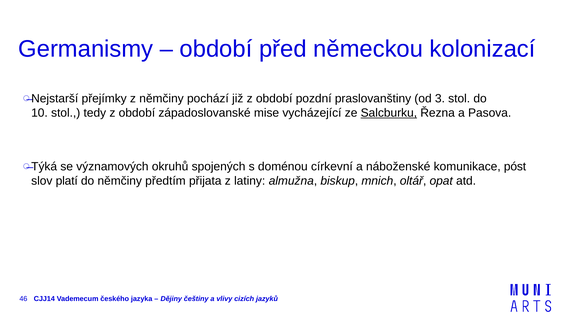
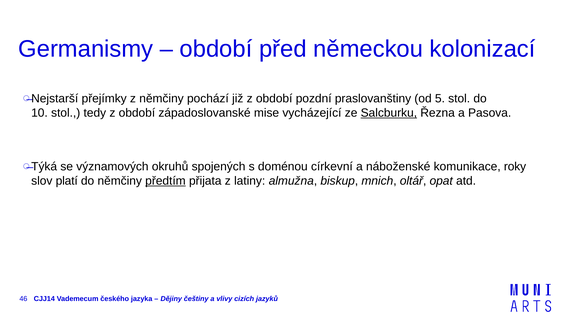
3: 3 -> 5 (440, 98)
póst: póst -> roky (515, 166)
předtím underline: none -> present (165, 181)
